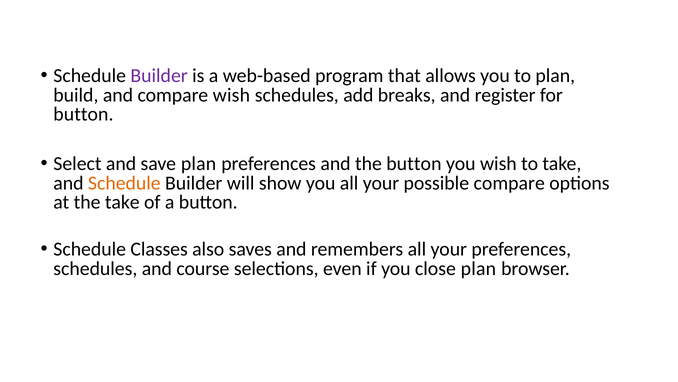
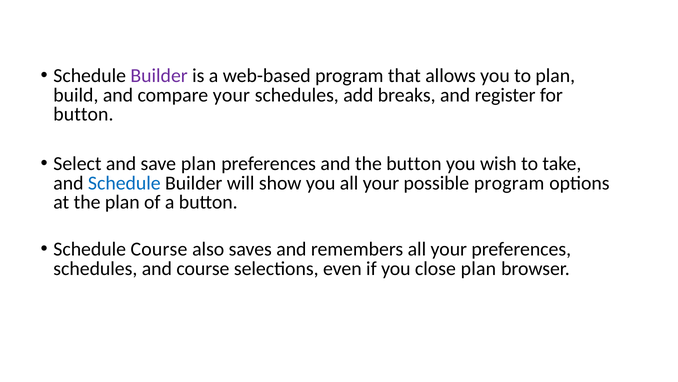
compare wish: wish -> your (231, 95)
Schedule colour: orange -> blue (124, 183)
possible compare: compare -> program (509, 183)
the take: take -> plan (122, 202)
Schedule Classes: Classes -> Course (159, 249)
